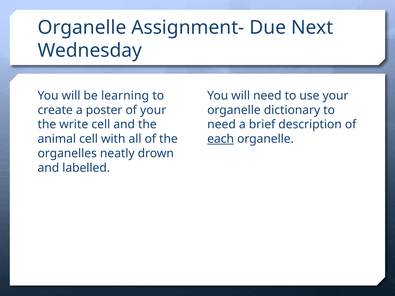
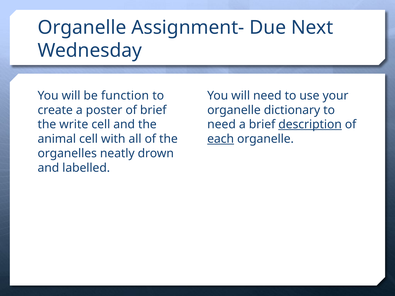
learning: learning -> function (125, 96)
of your: your -> brief (153, 110)
description underline: none -> present (310, 125)
